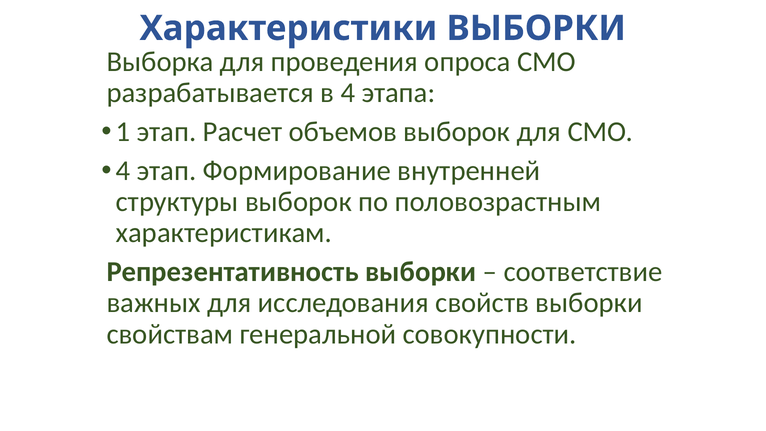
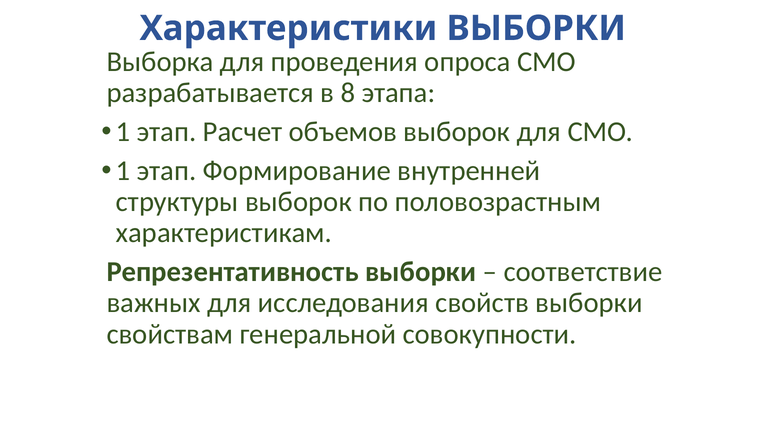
в 4: 4 -> 8 (348, 93)
4: 4 -> 1 (123, 171)
